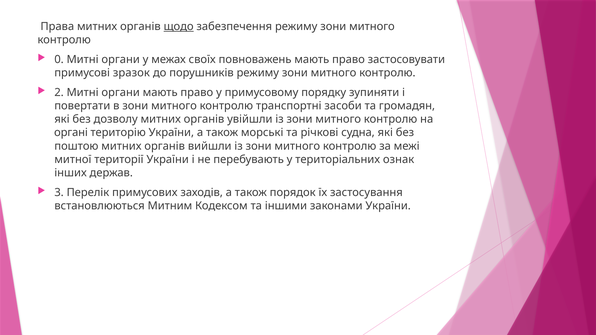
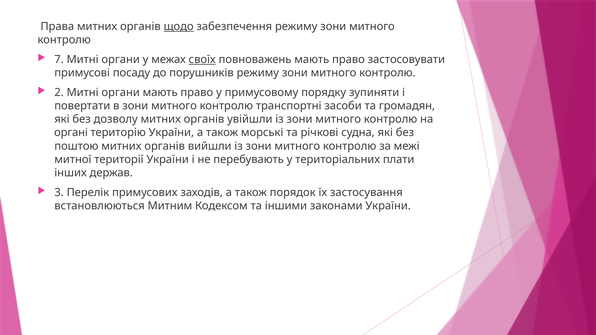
0: 0 -> 7 (59, 59)
своїх underline: none -> present (202, 59)
зразок: зразок -> посаду (131, 73)
ознак: ознак -> плати (399, 160)
